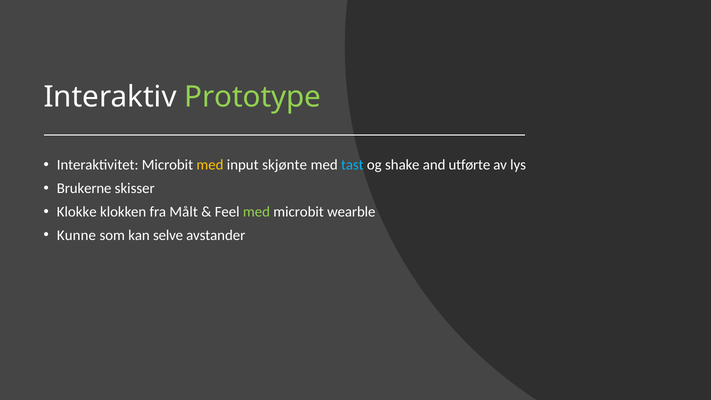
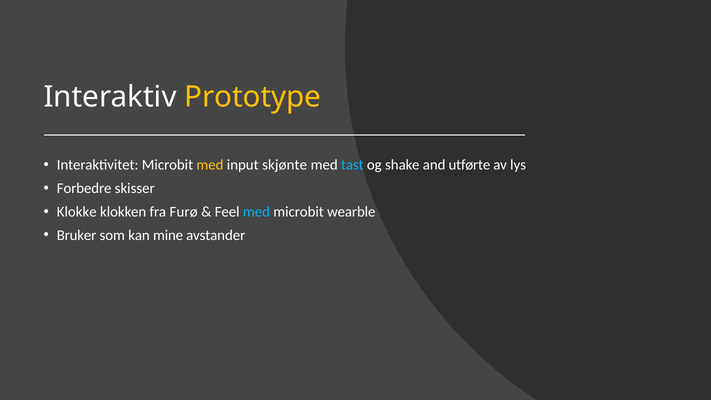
Prototype colour: light green -> yellow (253, 97)
Brukerne: Brukerne -> Forbedre (84, 188)
Målt: Målt -> Furø (184, 212)
med colour: light green -> light blue (256, 212)
Kunne: Kunne -> Bruker (77, 235)
selve: selve -> mine (168, 235)
